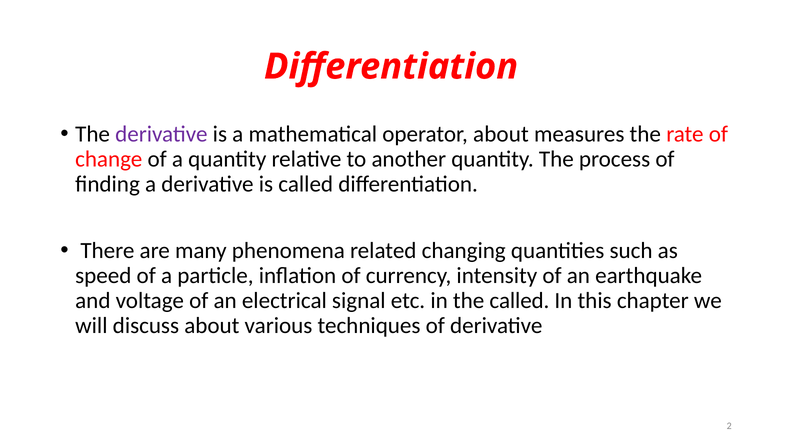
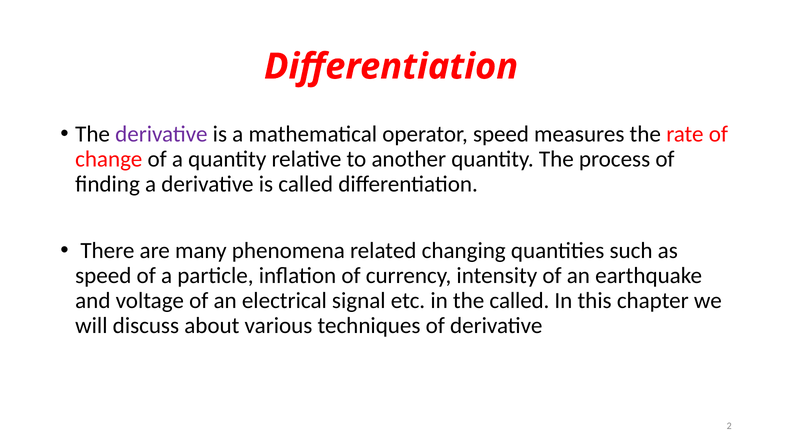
operator about: about -> speed (501, 134)
